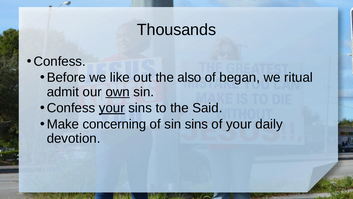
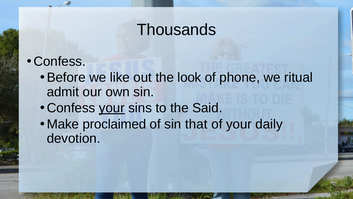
also: also -> look (189, 77)
began: began -> phone (240, 77)
own underline: present -> none (118, 92)
concerning: concerning -> proclaimed (114, 124)
sin sins: sins -> that (196, 124)
